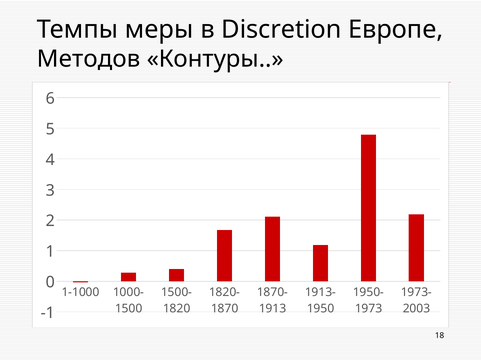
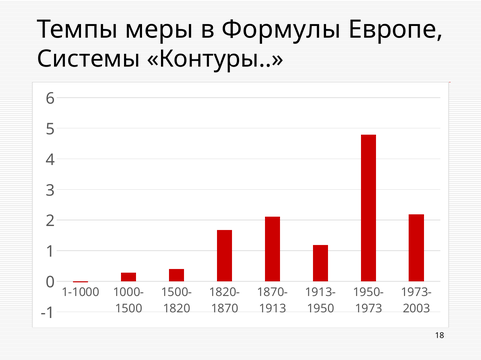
Discretion: Discretion -> Формулы (281, 30)
Методов: Методов -> Системы (89, 59)
